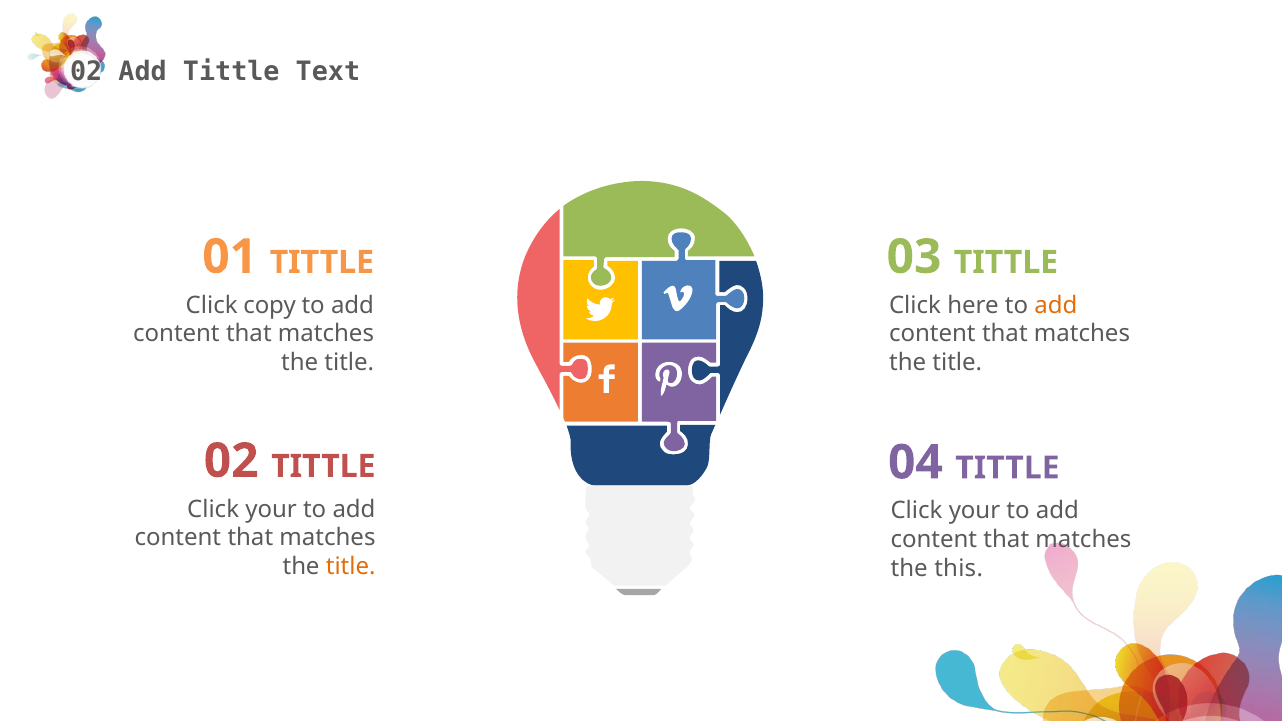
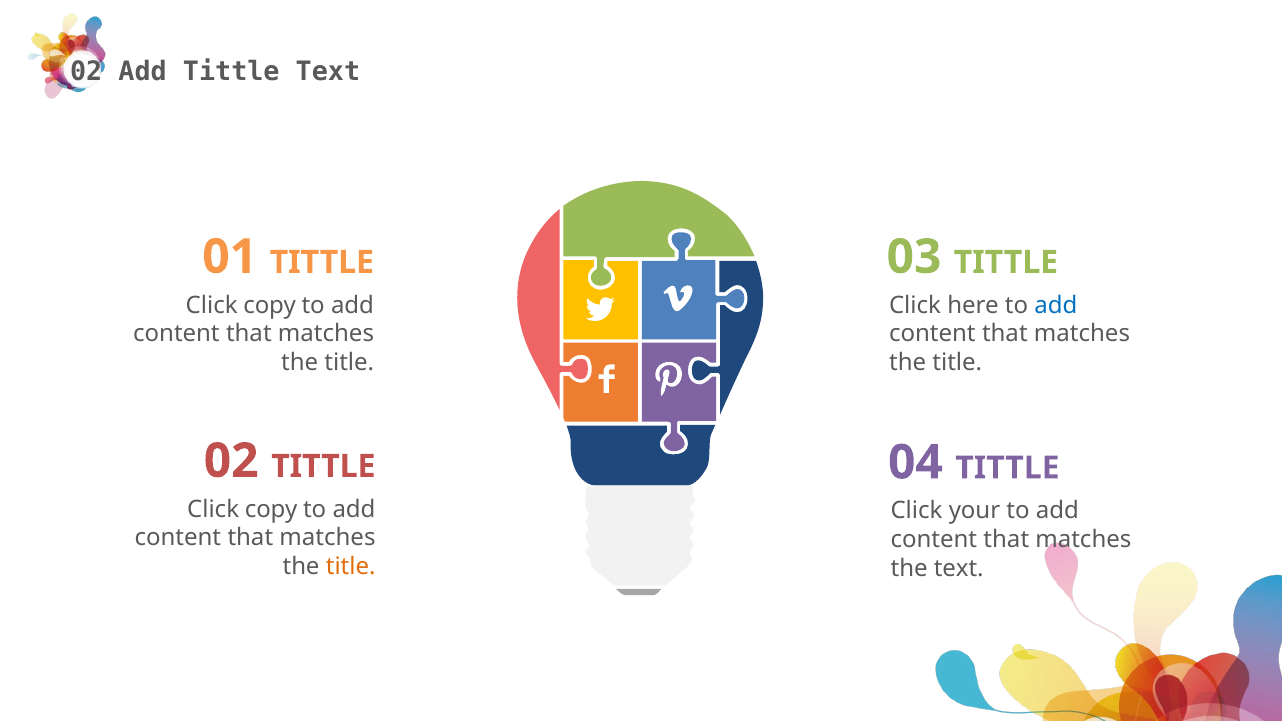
add colour: orange -> blue (1056, 305)
your: your -> copy (271, 509)
the this: this -> text (959, 569)
